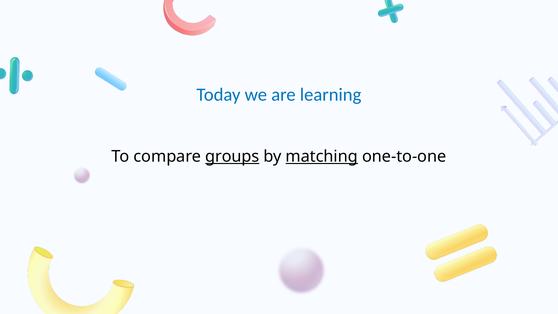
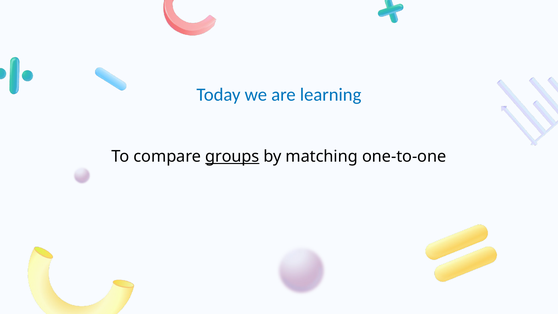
matching underline: present -> none (322, 156)
